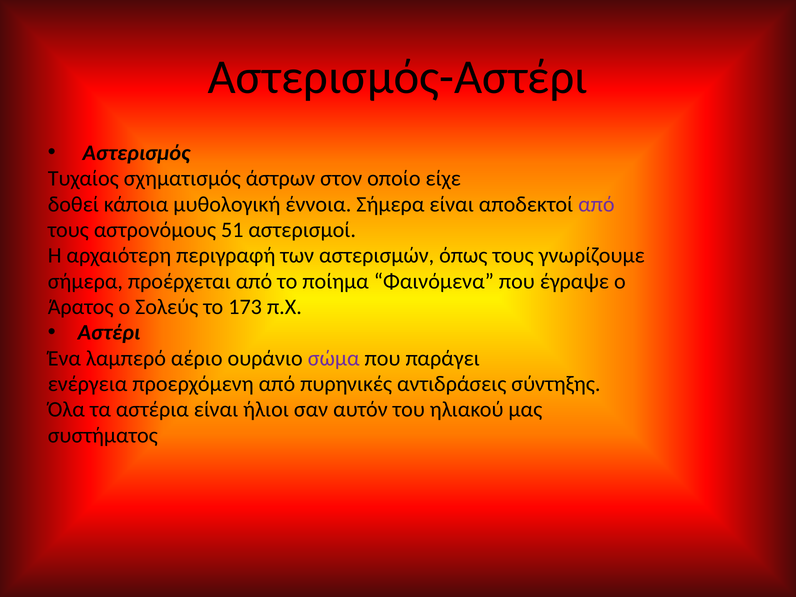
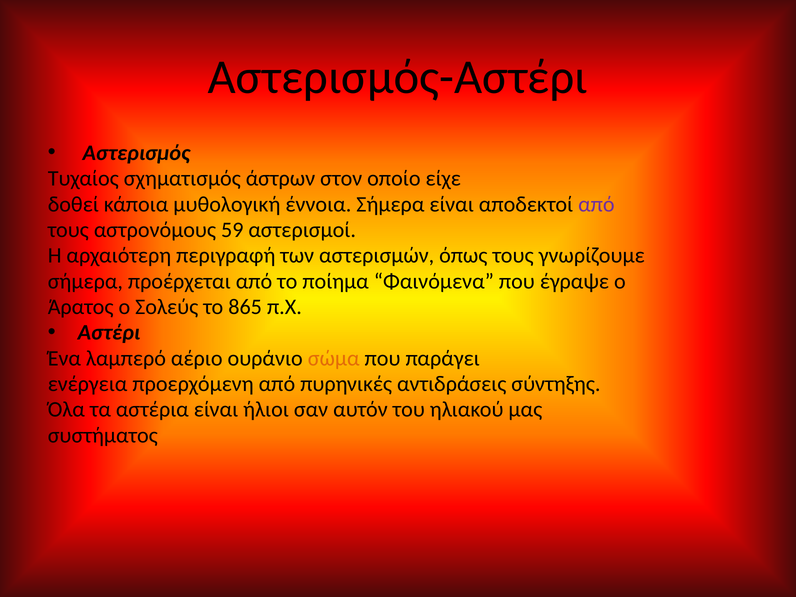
51: 51 -> 59 (232, 230)
173: 173 -> 865 (245, 307)
σώμα colour: purple -> orange (334, 358)
